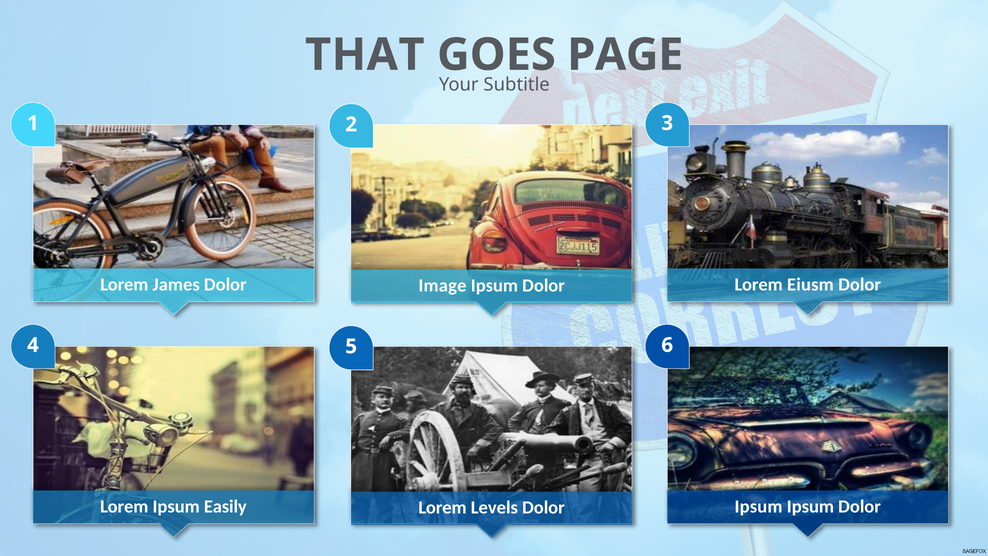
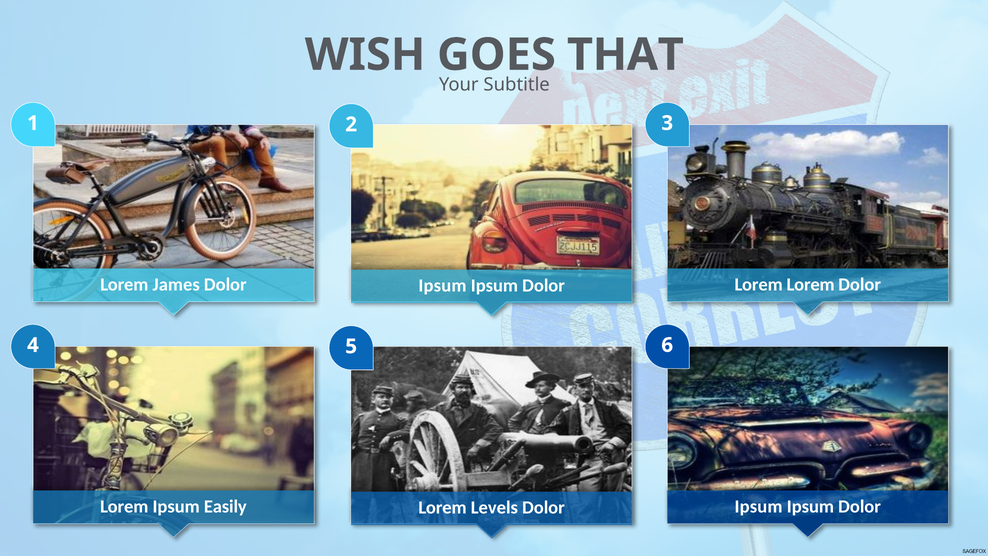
THAT: THAT -> WISH (365, 55)
PAGE: PAGE -> THAT (625, 55)
Lorem Eiusm: Eiusm -> Lorem (811, 284)
Image: Image -> Ipsum (442, 286)
